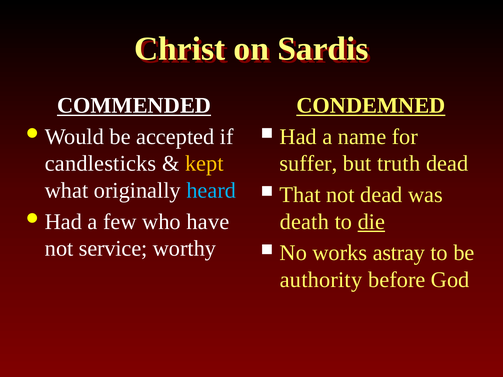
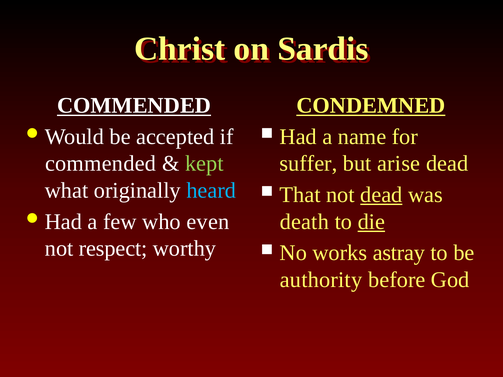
candlesticks: candlesticks -> commended (101, 164)
kept colour: yellow -> light green (204, 164)
truth: truth -> arise (399, 164)
dead underline: none -> present (381, 195)
have: have -> even (208, 222)
service: service -> respect (113, 249)
